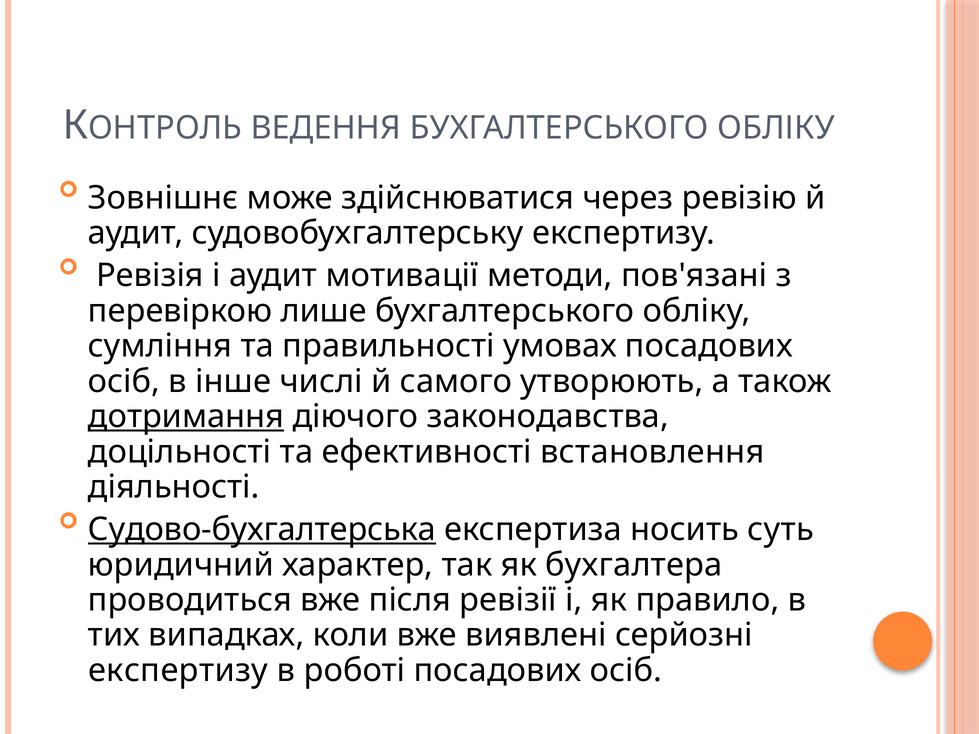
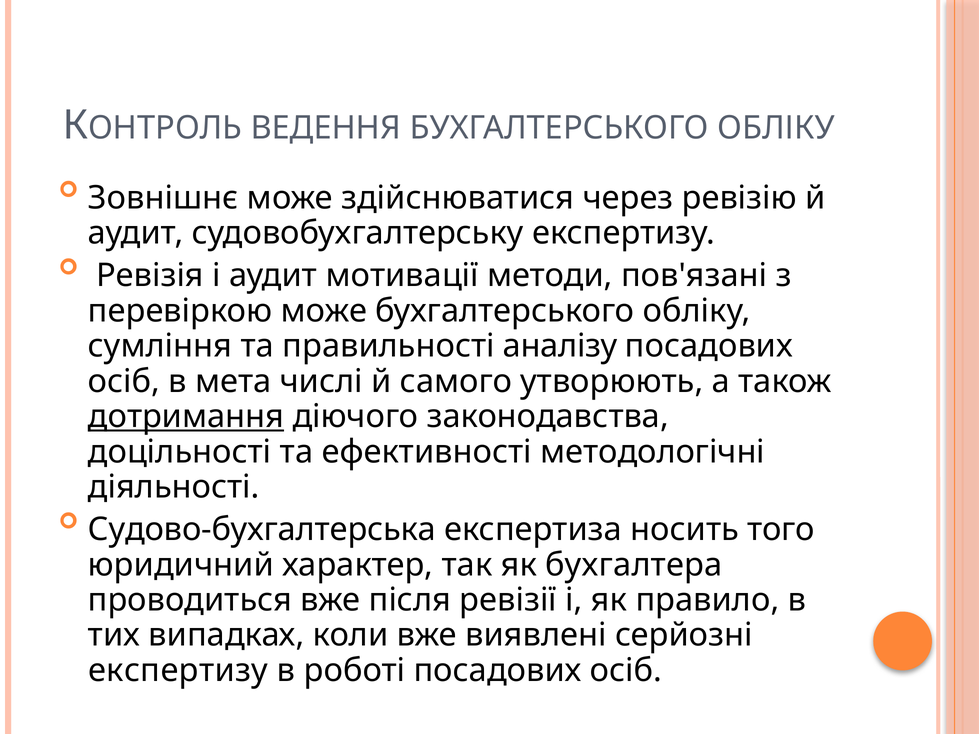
перевіркою лише: лише -> може (324, 311)
умовах: умовах -> аналізу (560, 346)
інше: інше -> мета (233, 381)
встановлення: встановлення -> методологічні (653, 452)
Судово-бухгалтерська underline: present -> none (262, 530)
суть: суть -> того (781, 530)
